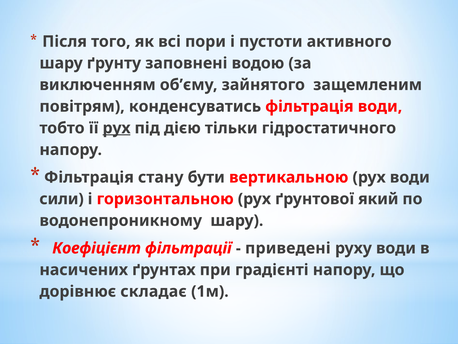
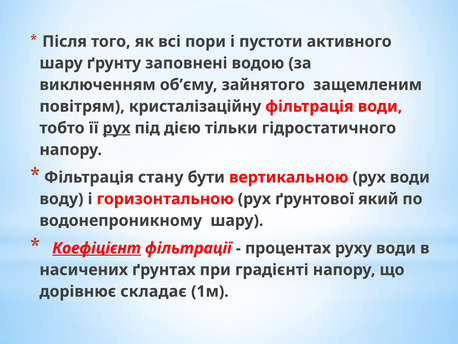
конденсуватись: конденсуватись -> кристалізаційну (195, 106)
сили: сили -> воду (61, 199)
Коефіцієнт underline: none -> present (97, 248)
приведені: приведені -> процентах (288, 248)
